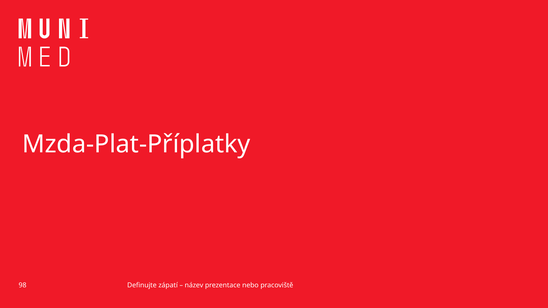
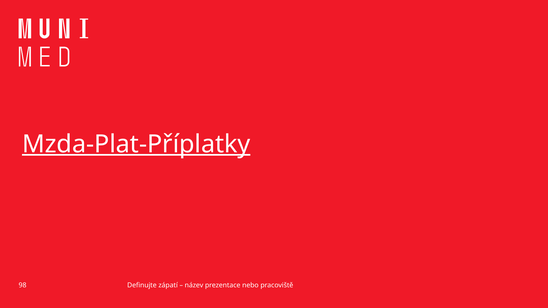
Mzda-Plat-Příplatky underline: none -> present (136, 144)
